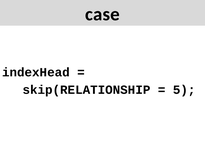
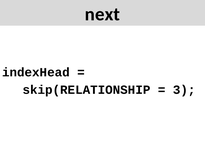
case: case -> next (102, 14)
5: 5 -> 3 (184, 90)
